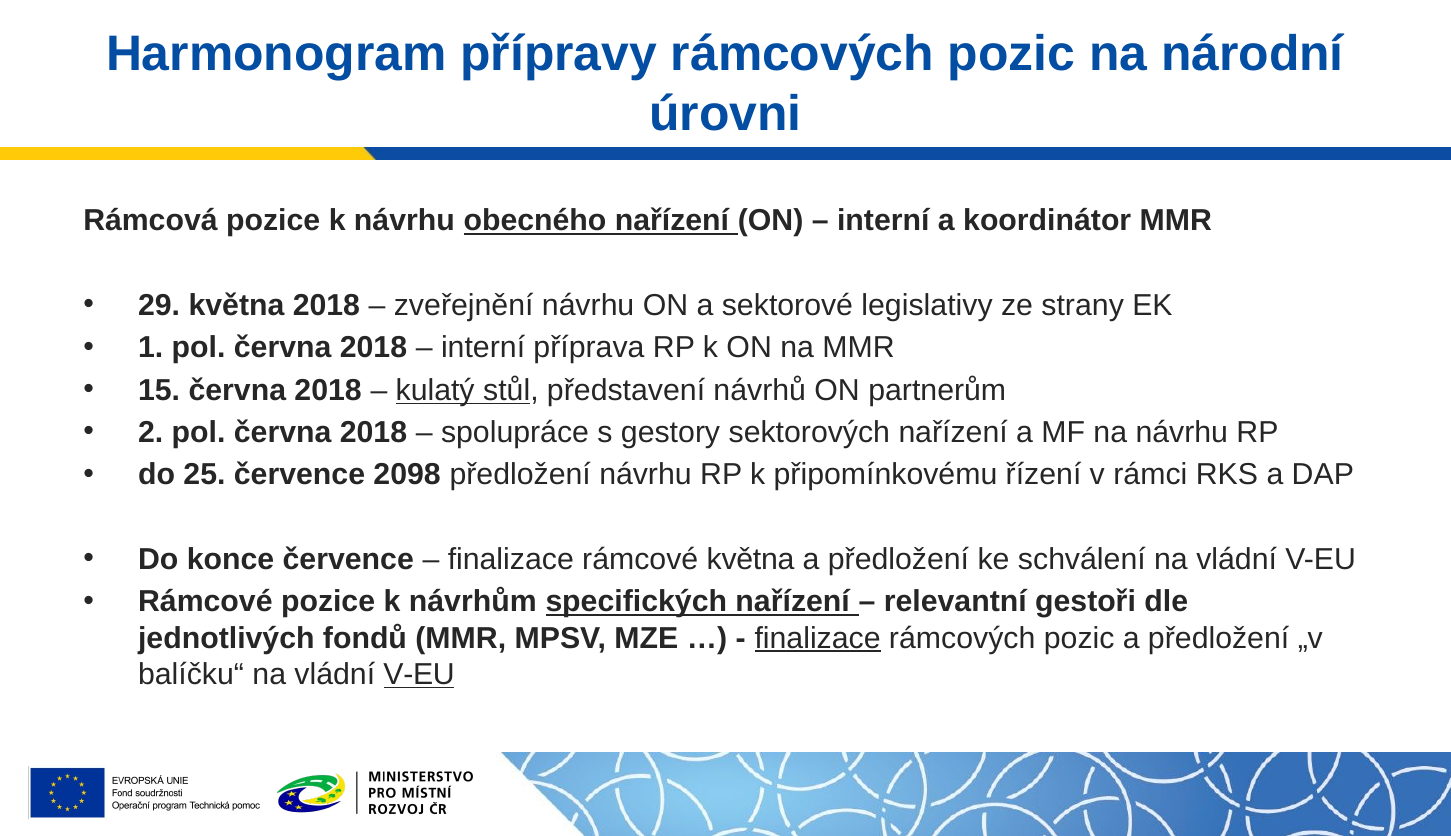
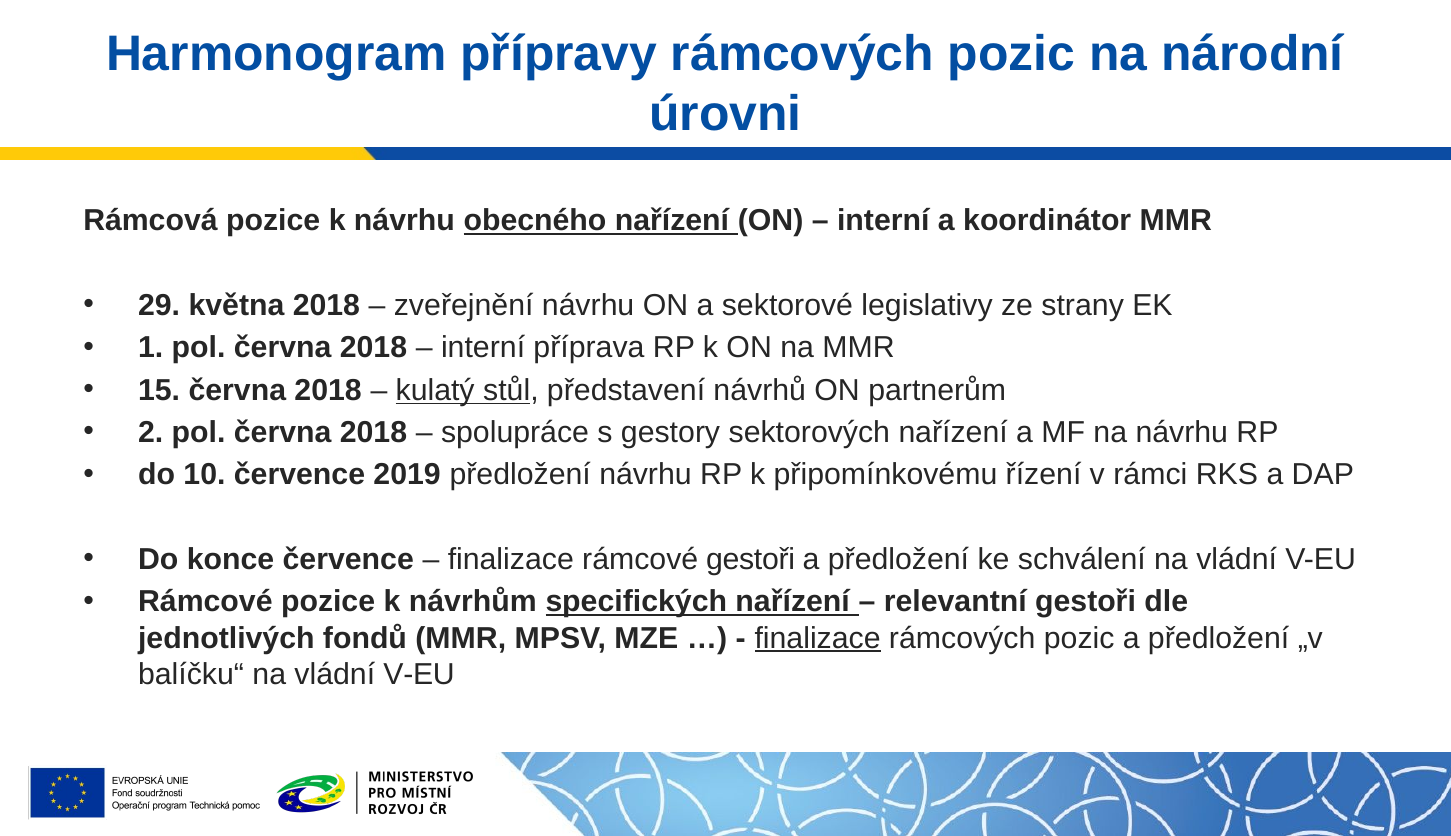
25: 25 -> 10 (204, 475)
2098: 2098 -> 2019 (407, 475)
rámcové května: května -> gestoři (751, 559)
V-EU underline: present -> none (419, 674)
